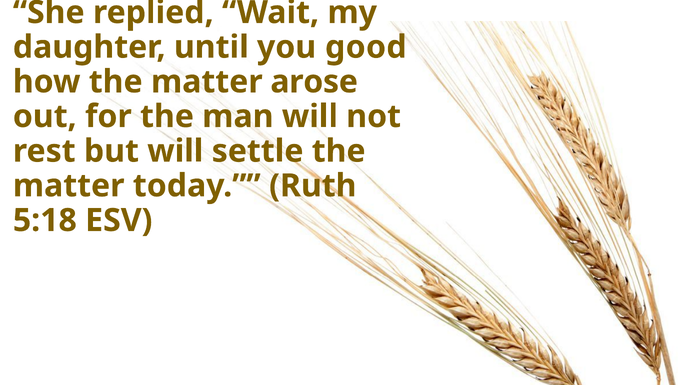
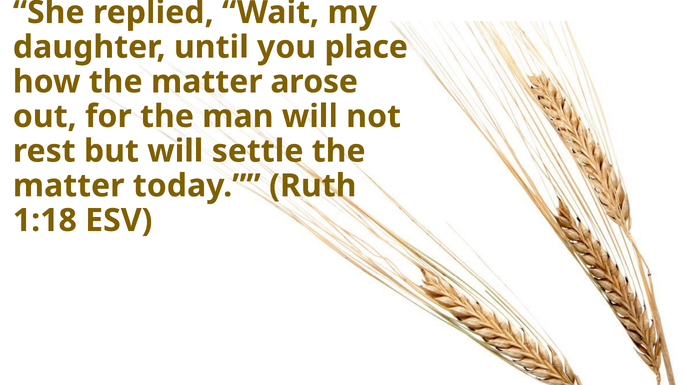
good: good -> place (366, 47)
5:18: 5:18 -> 1:18 (45, 220)
